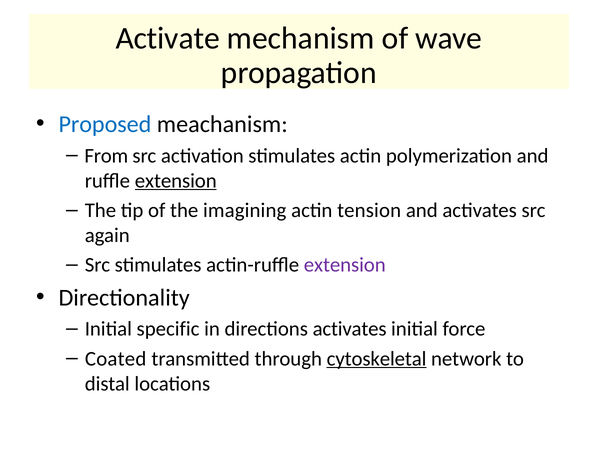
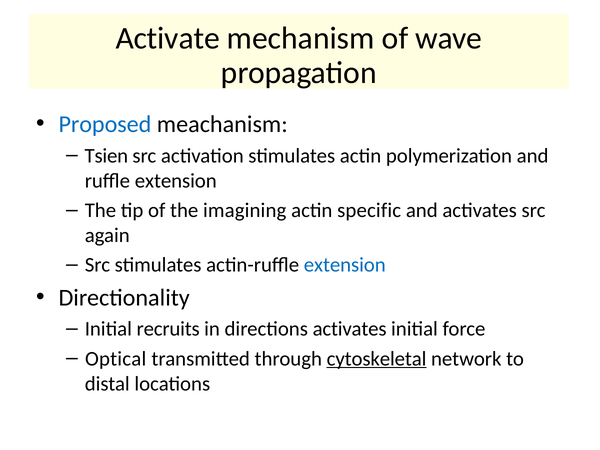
From: From -> Tsien (106, 156)
extension underline: present -> none (176, 181)
tension: tension -> specific (369, 210)
extension colour: purple -> blue (345, 265)
specific: specific -> recruits (168, 329)
Coated: Coated -> Optical (116, 359)
